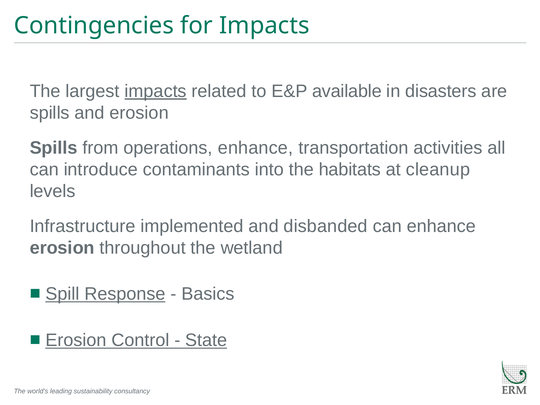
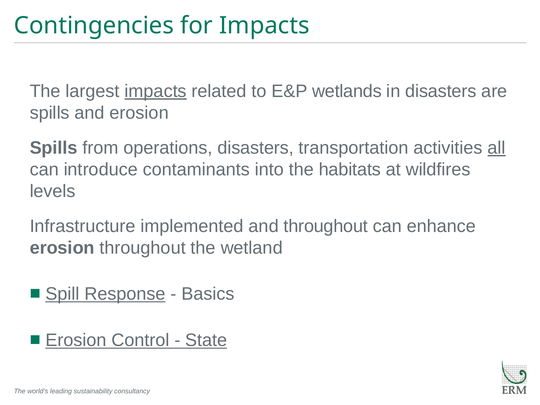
available: available -> wetlands (347, 91)
operations enhance: enhance -> disasters (256, 148)
all underline: none -> present (497, 148)
cleanup: cleanup -> wildfires (438, 170)
and disbanded: disbanded -> throughout (326, 226)
